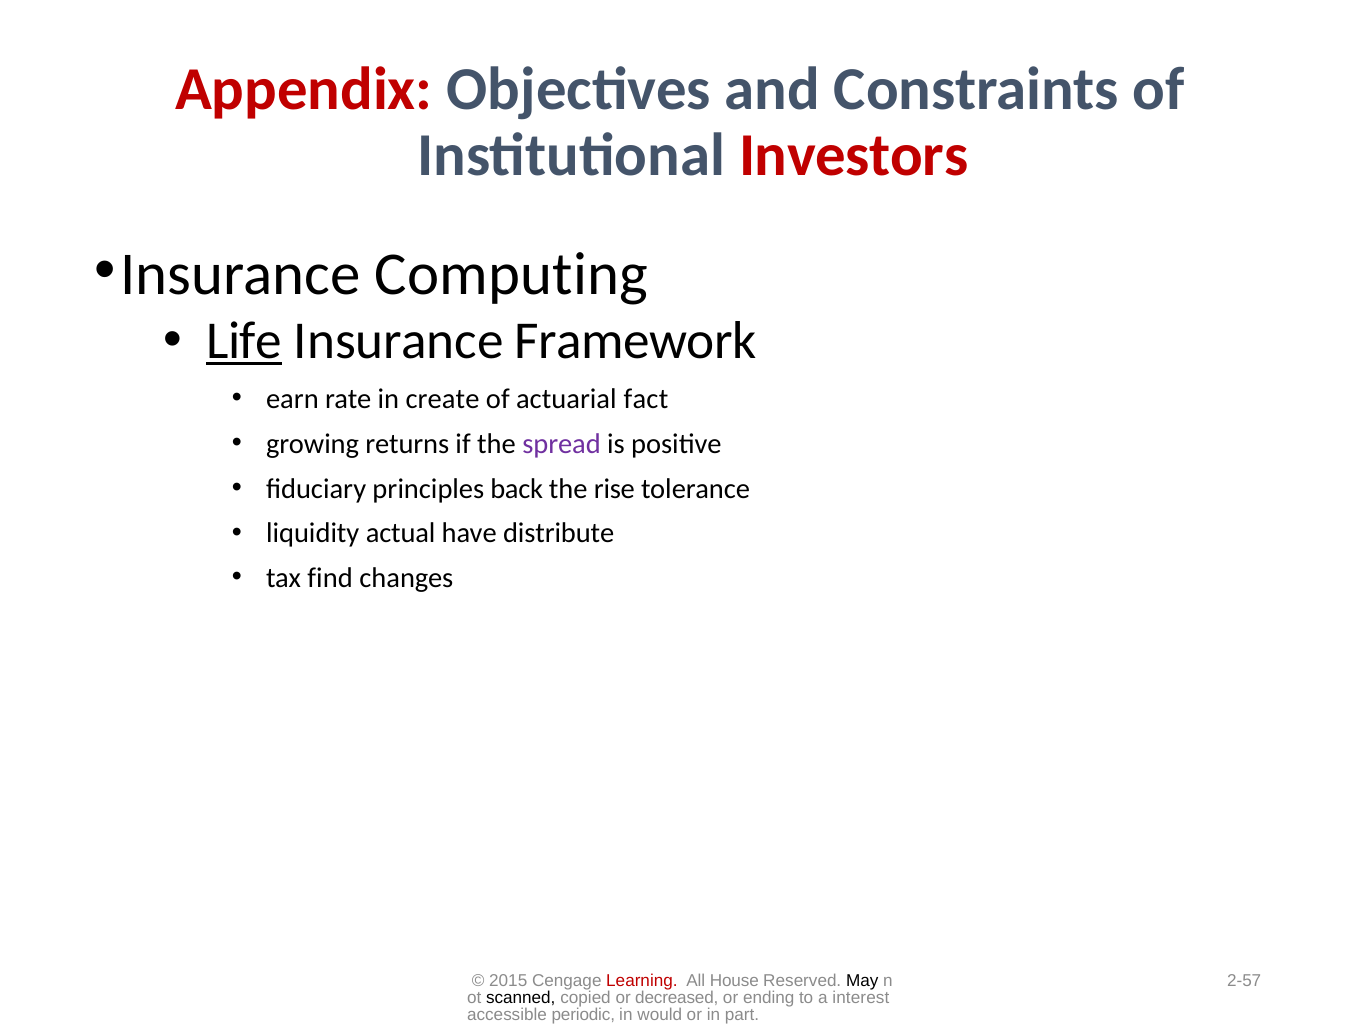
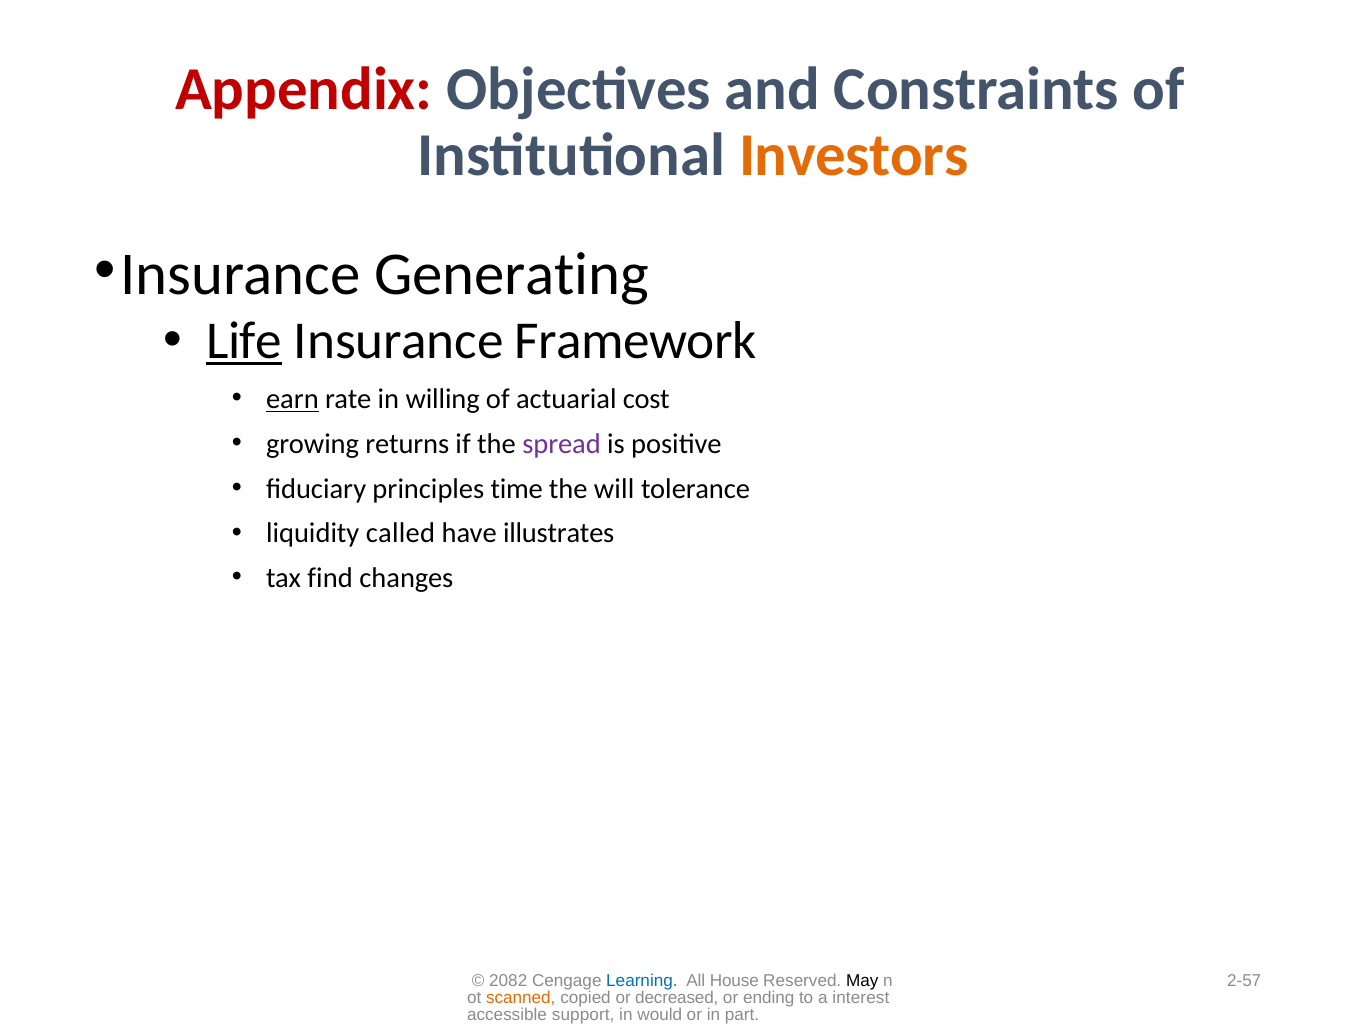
Investors colour: red -> orange (854, 156)
Computing: Computing -> Generating (512, 275)
earn underline: none -> present (292, 399)
create: create -> willing (443, 399)
fact: fact -> cost (646, 399)
back: back -> time (517, 489)
rise: rise -> will (614, 489)
actual: actual -> called (400, 533)
distribute: distribute -> illustrates (559, 533)
2015: 2015 -> 2082 (508, 980)
Learning colour: red -> blue (642, 980)
scanned colour: black -> orange (521, 997)
periodic: periodic -> support (583, 1014)
